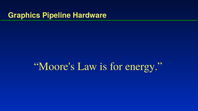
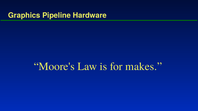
energy: energy -> makes (144, 67)
